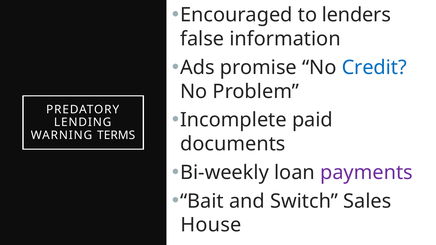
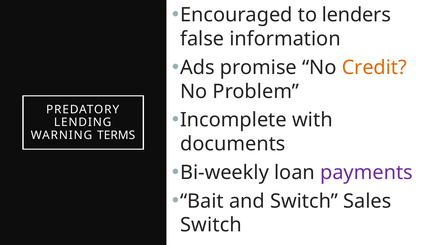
Credit colour: blue -> orange (374, 68)
paid: paid -> with (312, 120)
House: House -> Switch (211, 225)
